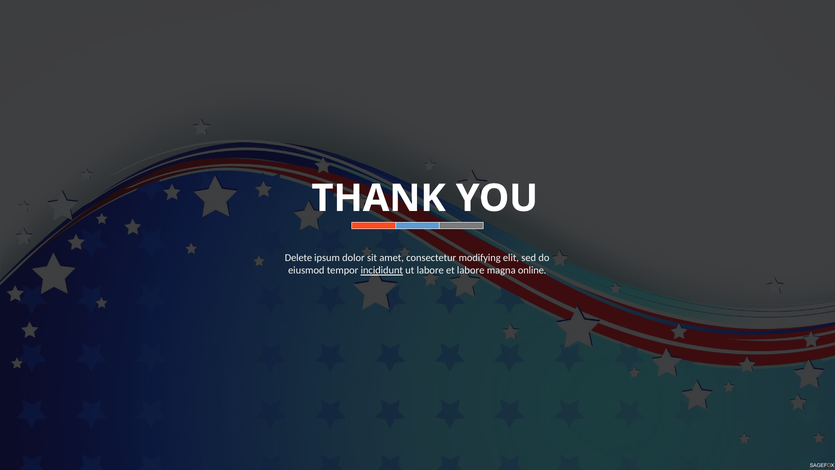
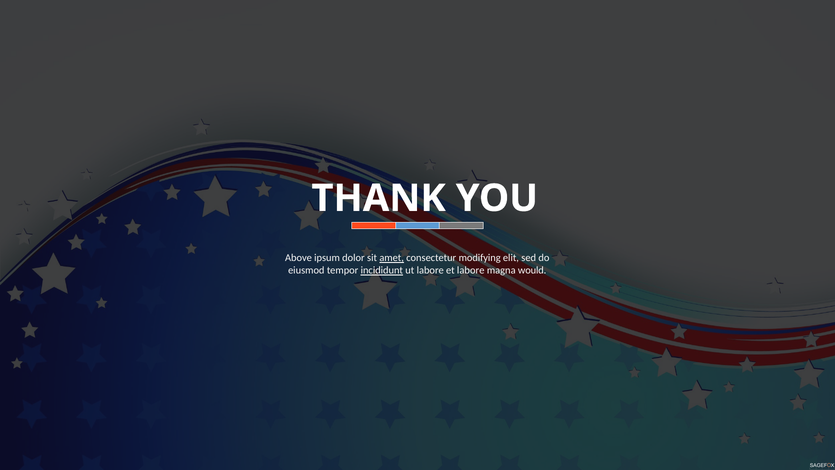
Delete: Delete -> Above (298, 258)
amet underline: none -> present (392, 258)
online: online -> would (532, 270)
